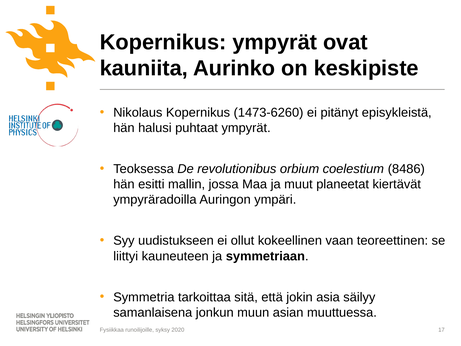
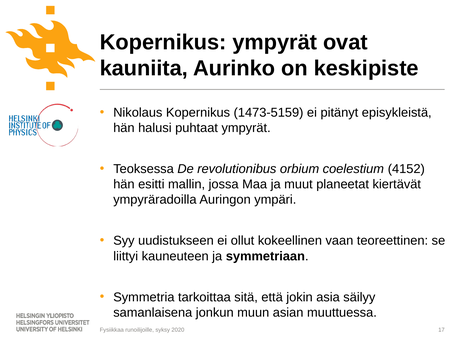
1473-6260: 1473-6260 -> 1473-5159 (269, 112)
8486: 8486 -> 4152 (406, 169)
